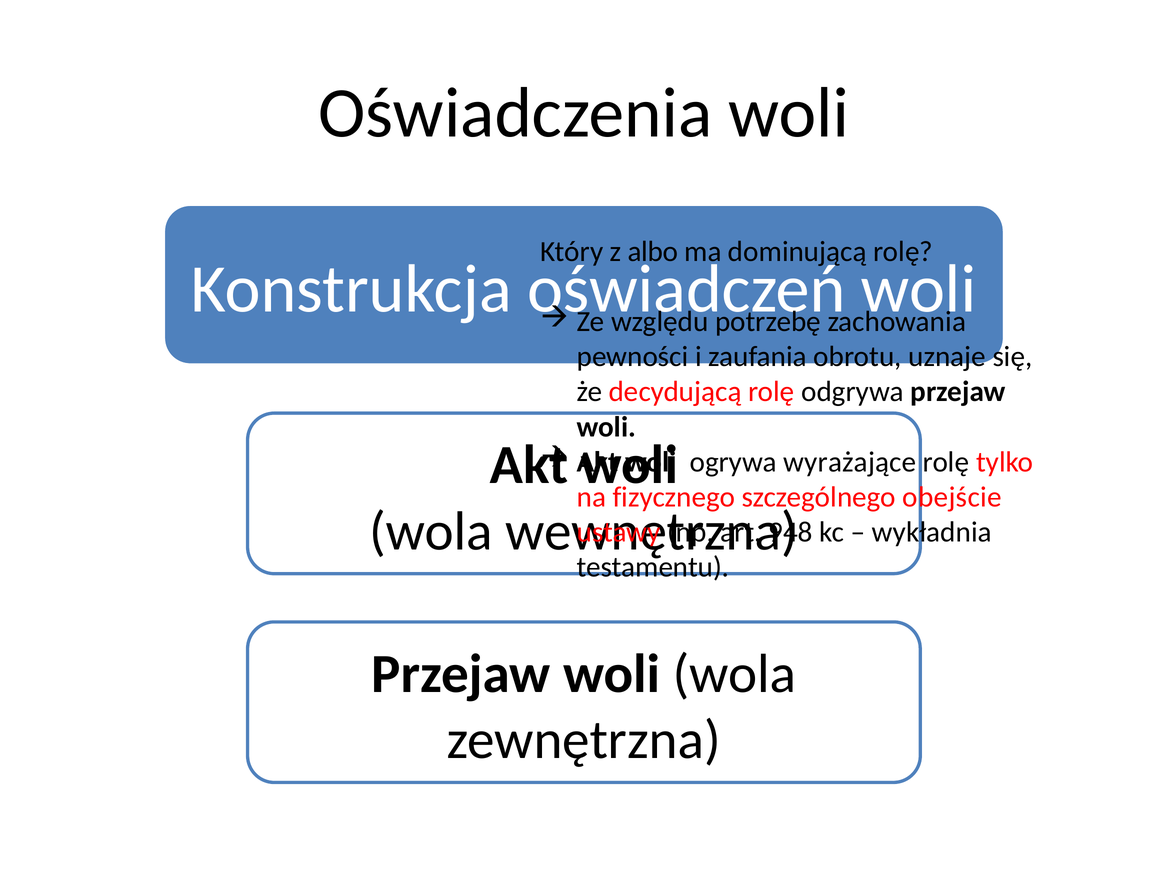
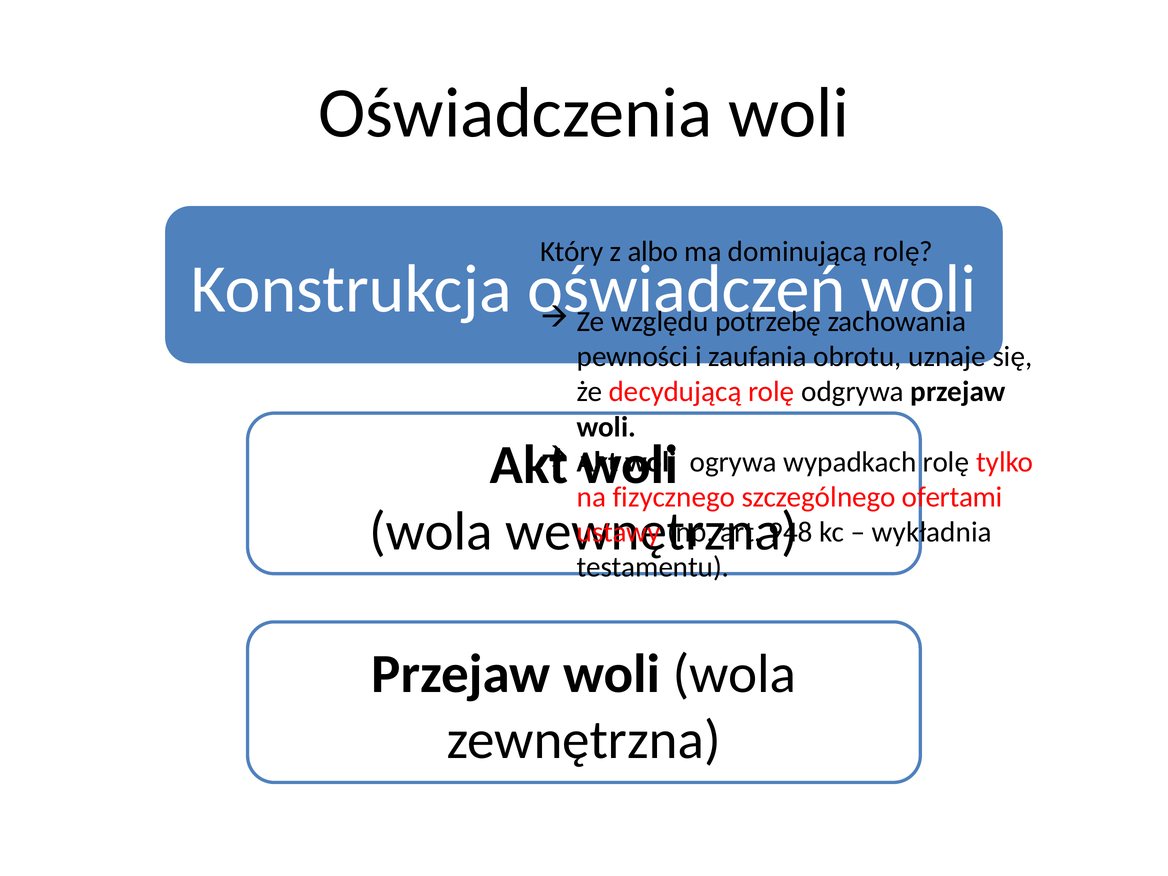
wyrażające: wyrażające -> wypadkach (850, 462)
obejście: obejście -> ofertami (952, 497)
